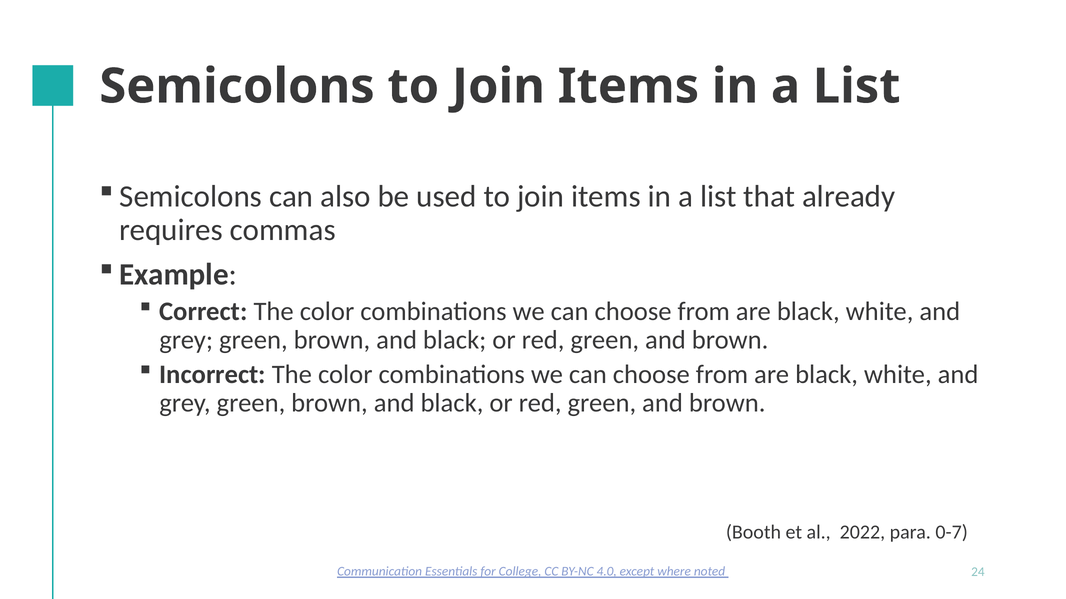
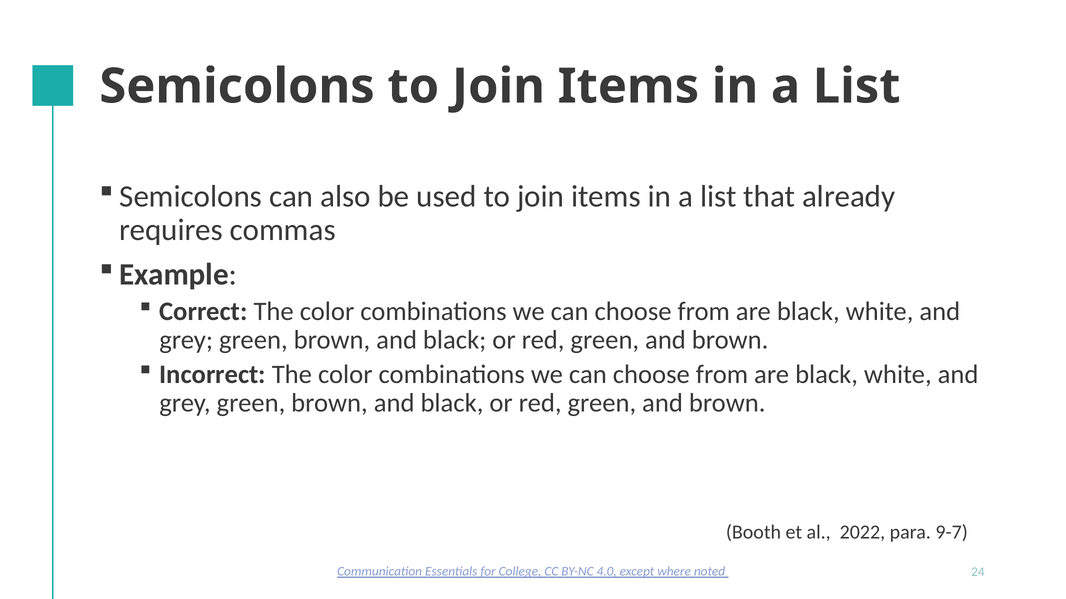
0-7: 0-7 -> 9-7 (952, 533)
